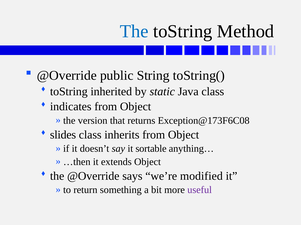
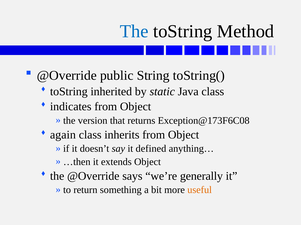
slides: slides -> again (63, 135)
sortable: sortable -> defined (151, 149)
modified: modified -> generally (201, 177)
useful colour: purple -> orange (200, 191)
